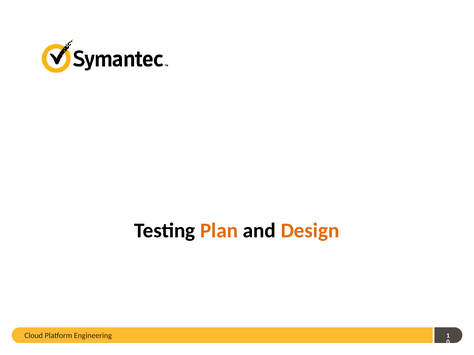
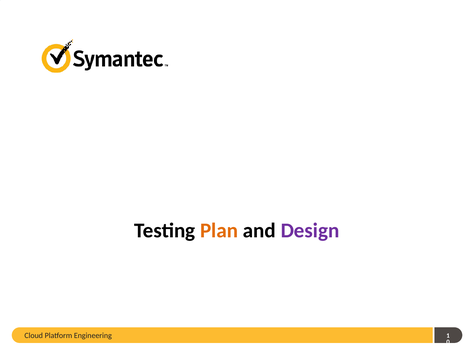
Design colour: orange -> purple (310, 231)
